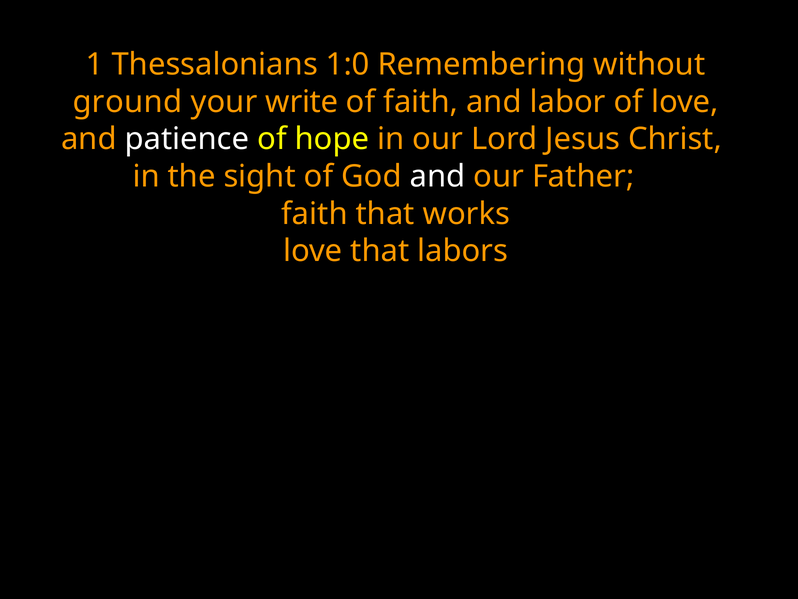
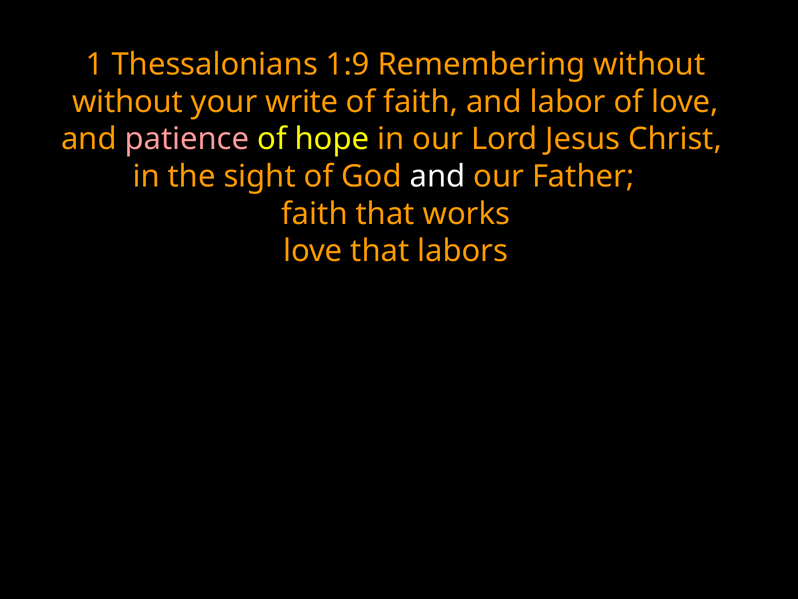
1:0: 1:0 -> 1:9 (348, 65)
ground: ground -> without (128, 102)
patience colour: white -> pink (187, 139)
